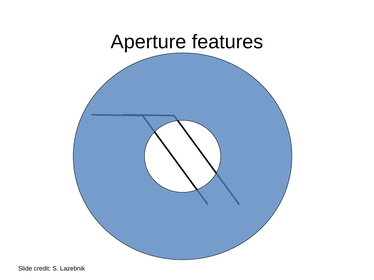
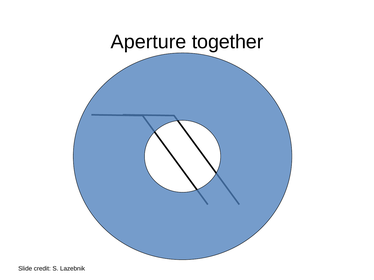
features: features -> together (228, 42)
